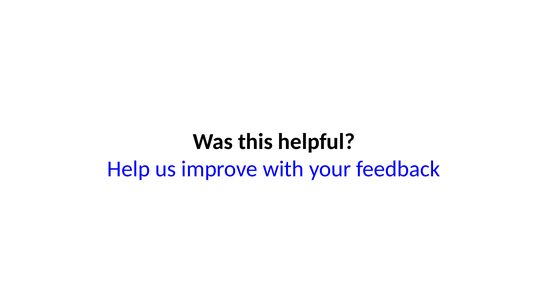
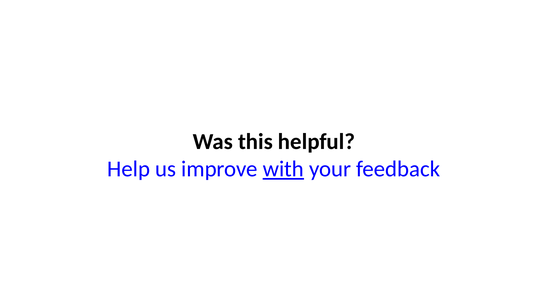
with underline: none -> present (283, 169)
